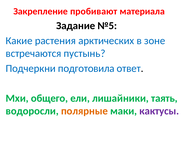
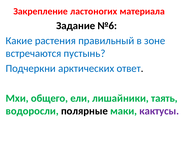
пробивают: пробивают -> ластоногих (94, 11)
№5: №5 -> №6 (107, 26)
арктических: арктических -> правильный (106, 41)
подготовила: подготовила -> арктических (86, 68)
полярные colour: orange -> black (84, 111)
